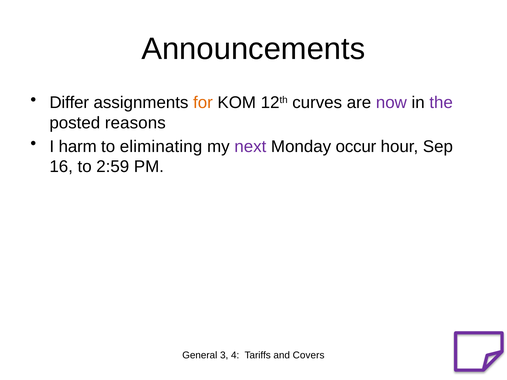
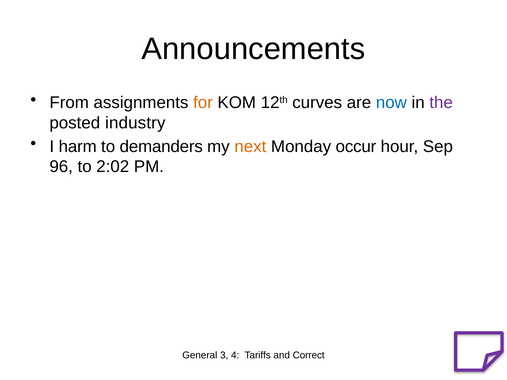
Differ: Differ -> From (69, 103)
now colour: purple -> blue (391, 103)
reasons: reasons -> industry (135, 123)
eliminating: eliminating -> demanders (161, 147)
next colour: purple -> orange (250, 147)
16: 16 -> 96 (61, 167)
2:59: 2:59 -> 2:02 (113, 167)
Covers: Covers -> Correct (309, 355)
